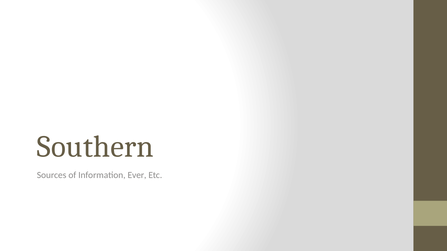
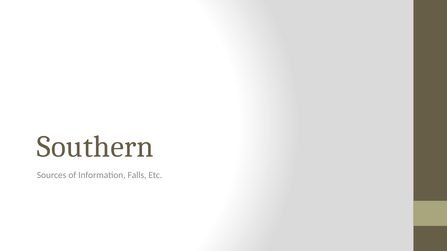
Ever: Ever -> Falls (137, 176)
